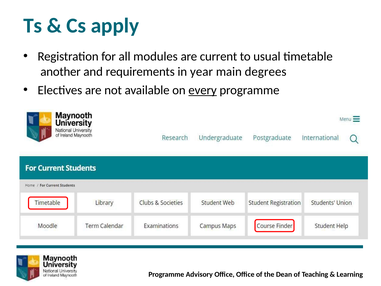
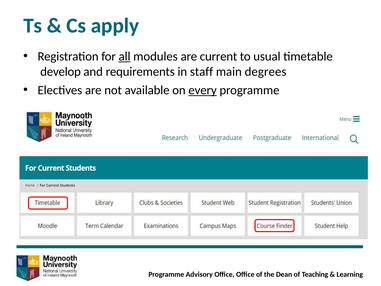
all underline: none -> present (125, 56)
another: another -> develop (61, 72)
year: year -> staff (202, 72)
